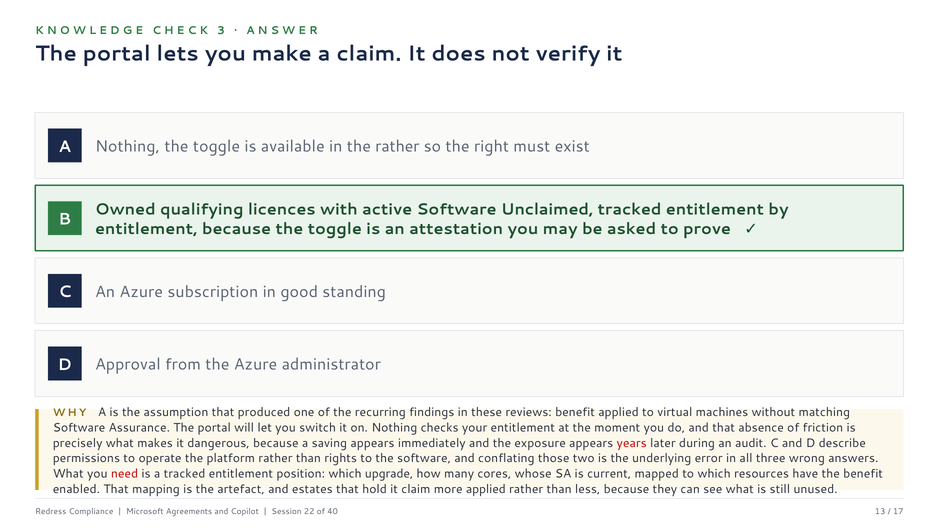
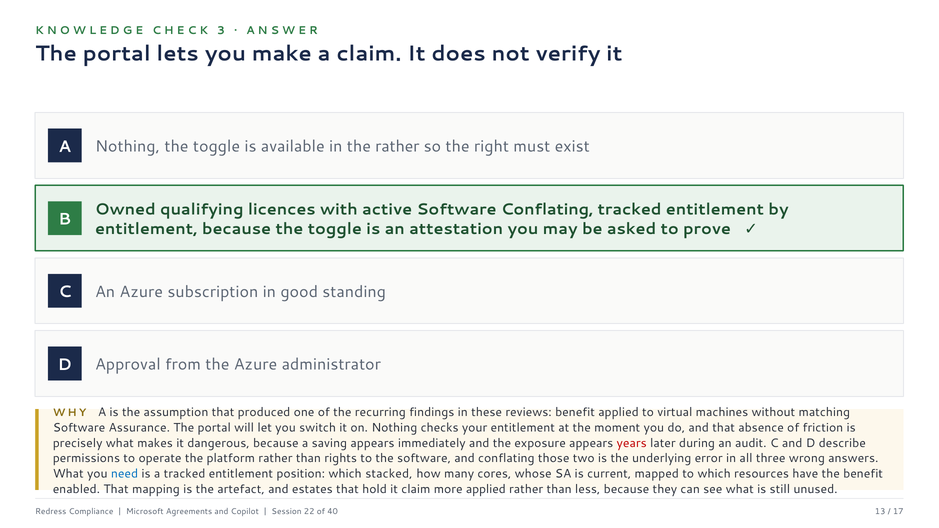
Software Unclaimed: Unclaimed -> Conflating (547, 210)
need colour: red -> blue (125, 474)
upgrade: upgrade -> stacked (389, 474)
